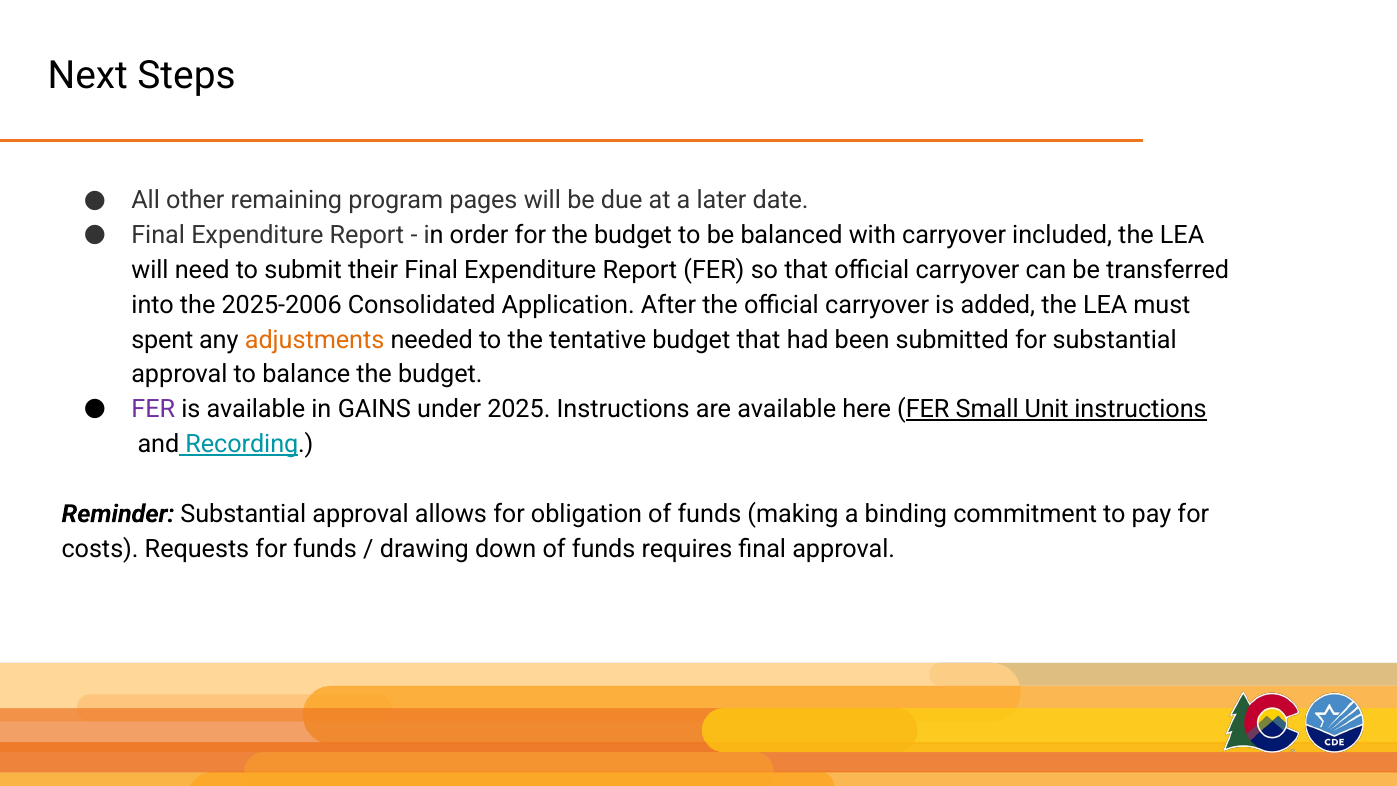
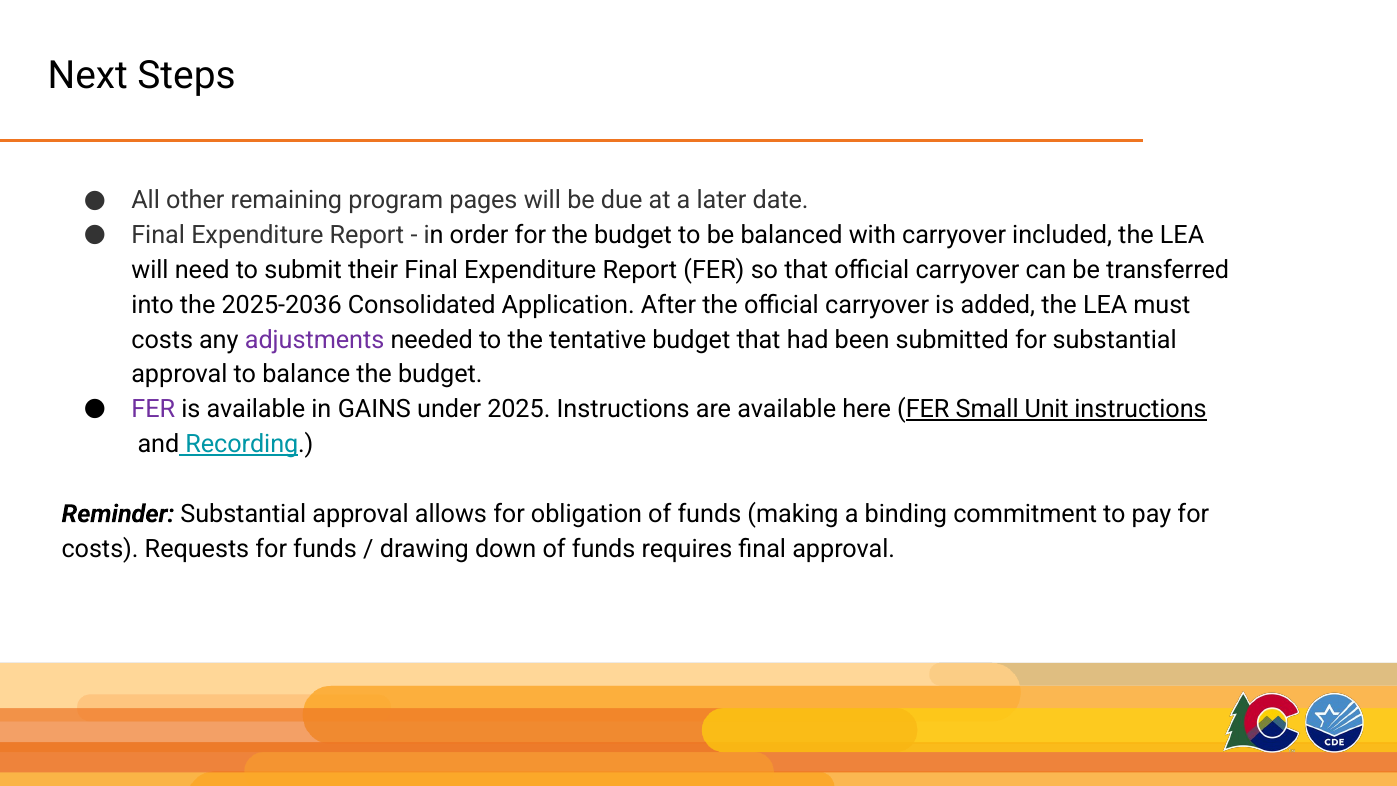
2025-2006: 2025-2006 -> 2025-2036 (282, 305)
spent: spent -> costs (162, 340)
adjustments colour: orange -> purple (315, 340)
